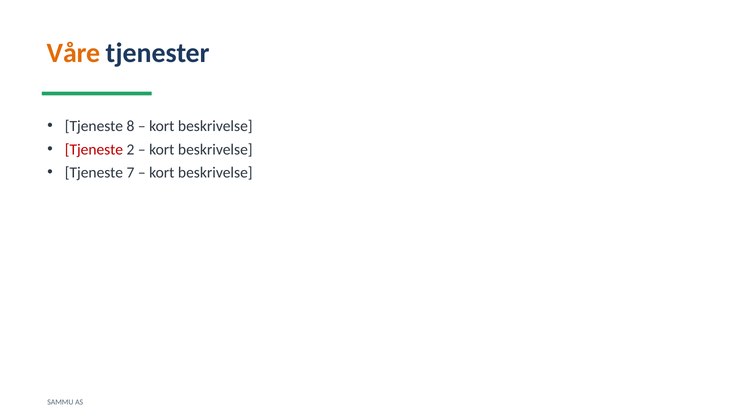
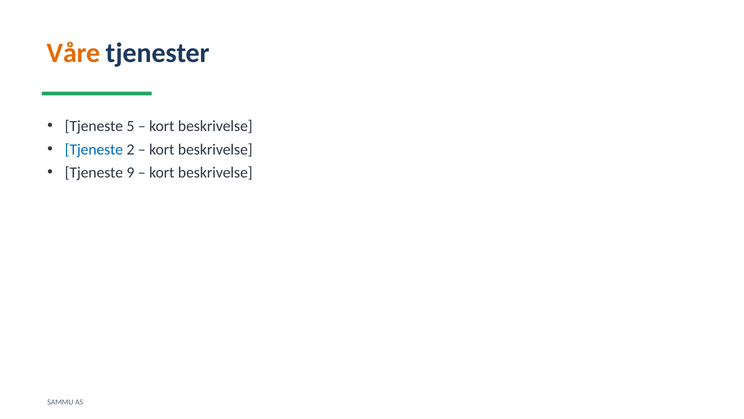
8: 8 -> 5 (130, 126)
Tjeneste colour: red -> blue (94, 149)
7: 7 -> 9 (130, 173)
